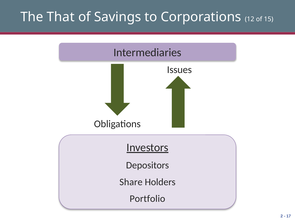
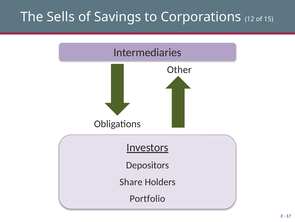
That: That -> Sells (61, 17)
Issues: Issues -> Other (179, 70)
